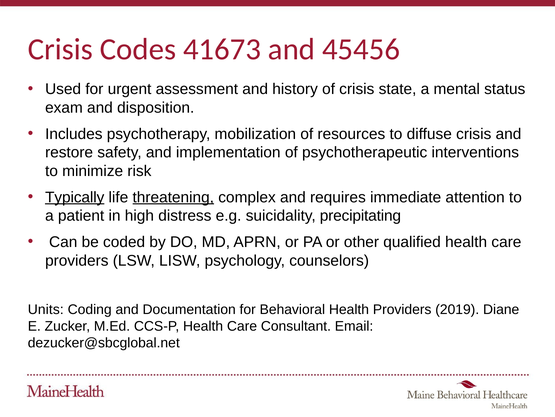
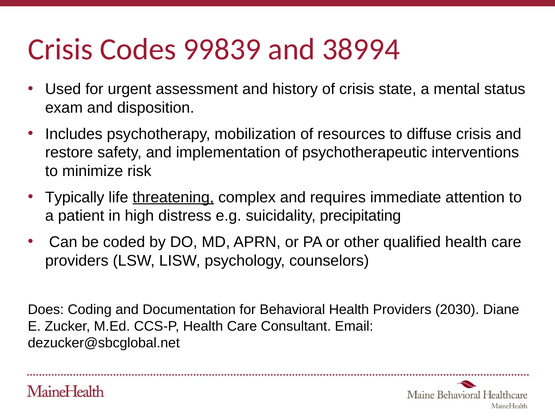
41673: 41673 -> 99839 (222, 49)
45456: 45456 -> 38994 (361, 49)
Typically underline: present -> none (75, 197)
Units: Units -> Does (46, 309)
2019: 2019 -> 2030 (457, 309)
